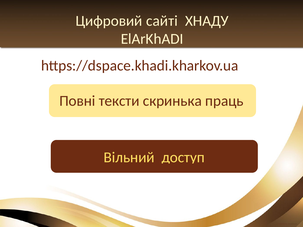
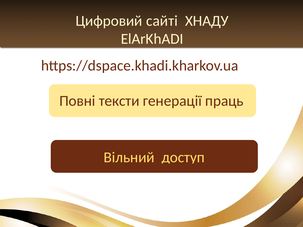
скринька: скринька -> генерації (172, 101)
